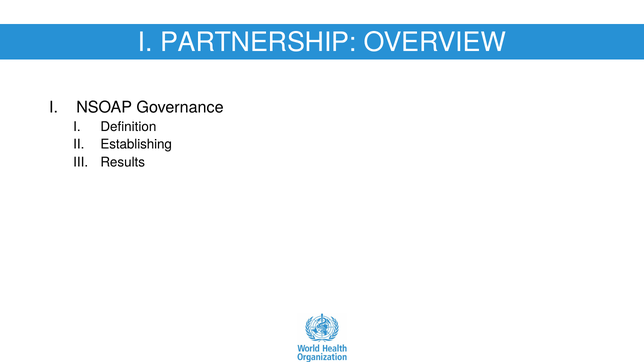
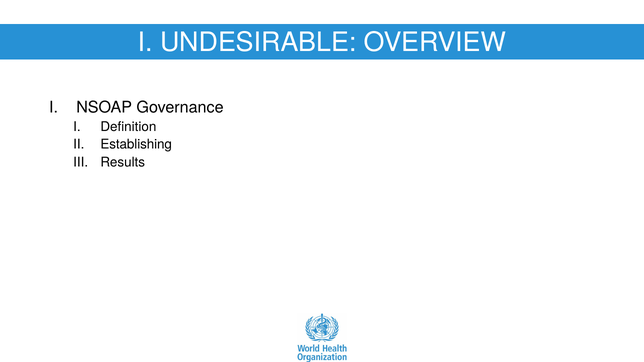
PARTNERSHIP: PARTNERSHIP -> UNDESIRABLE (258, 42)
